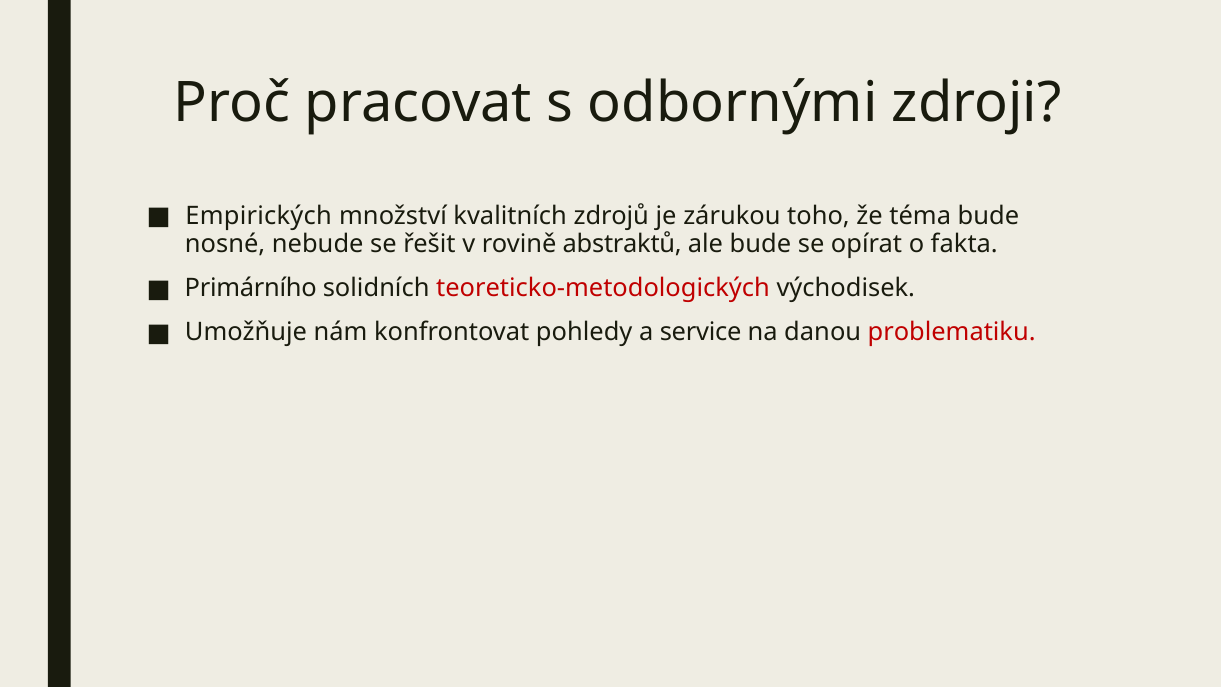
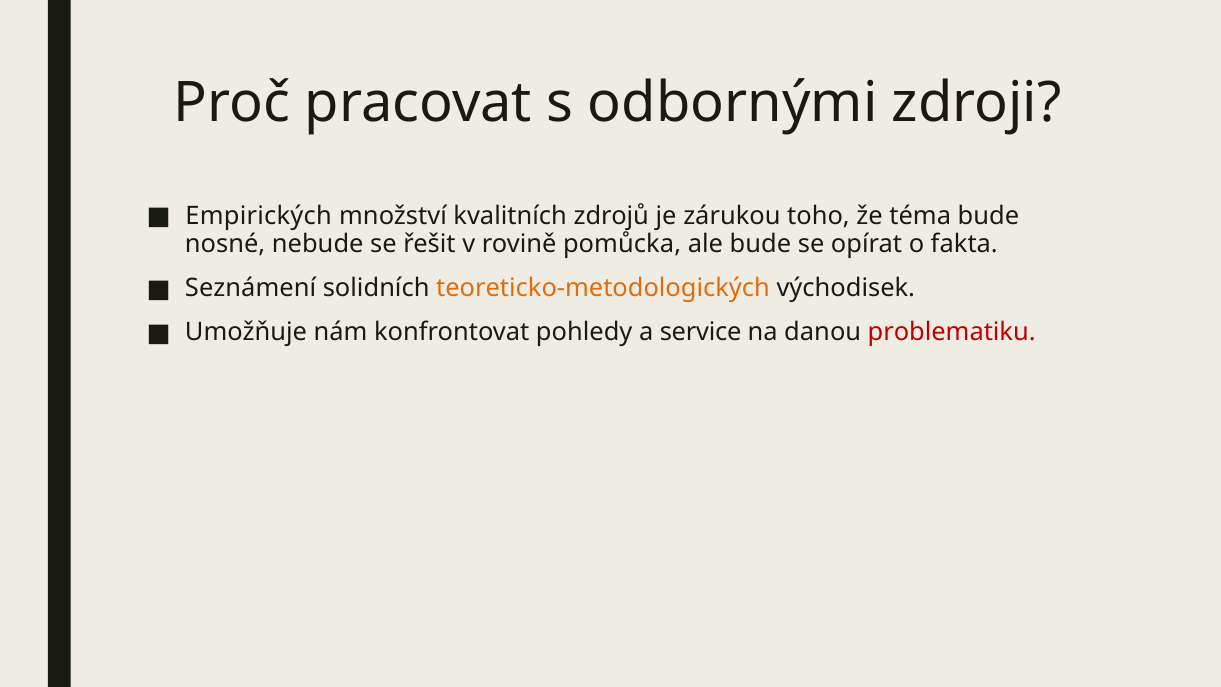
abstraktů: abstraktů -> pomůcka (622, 244)
Primárního: Primárního -> Seznámení (251, 288)
teoreticko-metodologických colour: red -> orange (603, 288)
